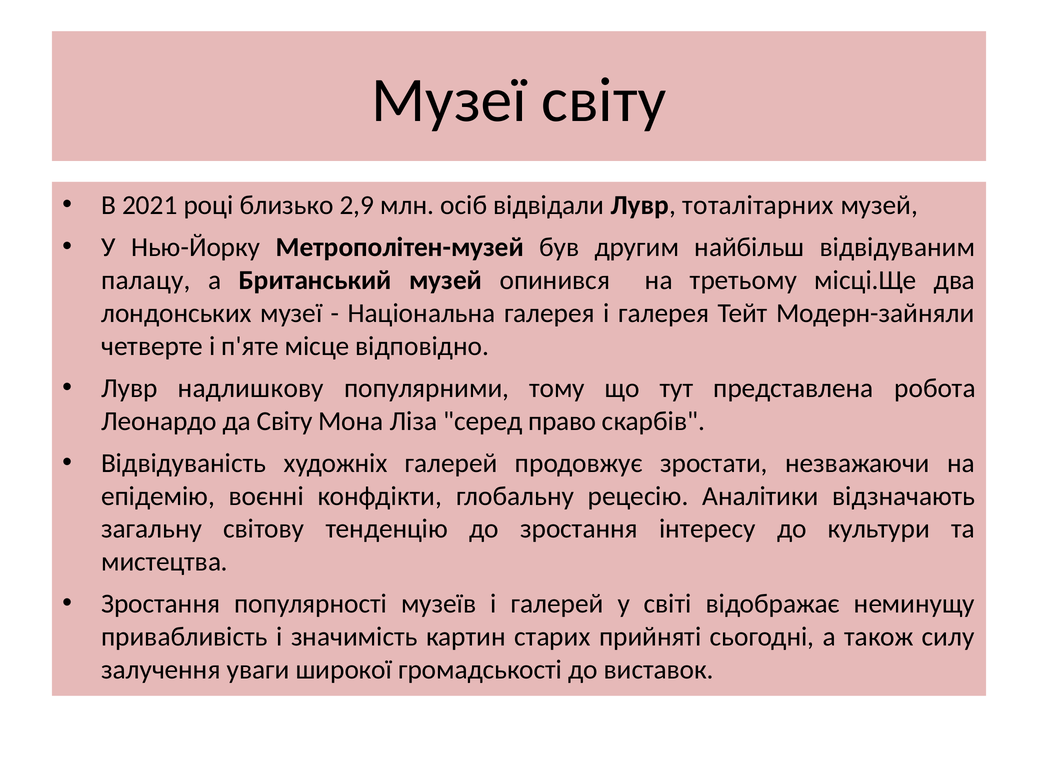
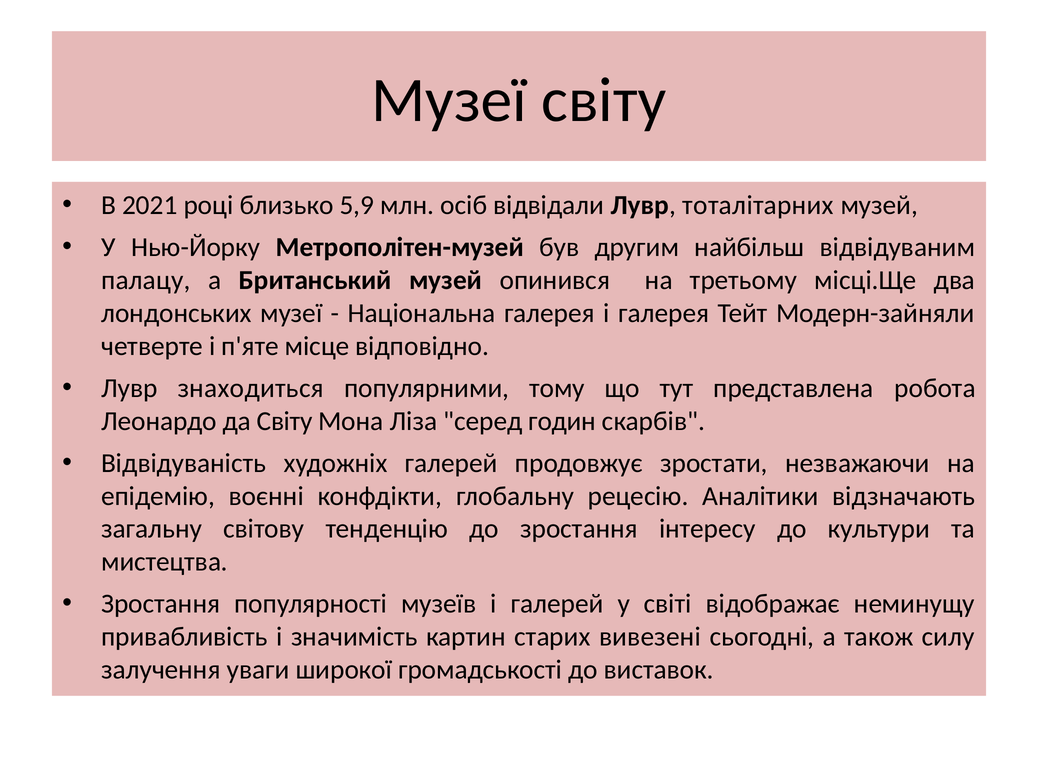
2,9: 2,9 -> 5,9 (357, 205)
надлишкову: надлишкову -> знаходиться (251, 388)
право: право -> годин (562, 421)
прийняті: прийняті -> вивезені (650, 636)
